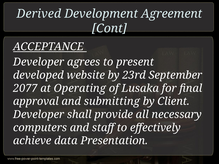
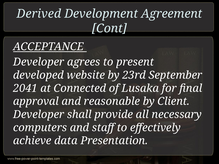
2077: 2077 -> 2041 (25, 88)
Operating: Operating -> Connected (80, 88)
submitting: submitting -> reasonable (112, 102)
